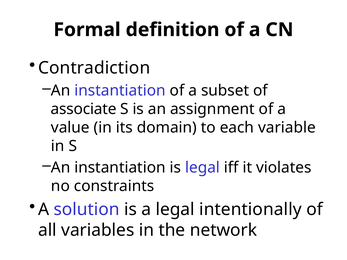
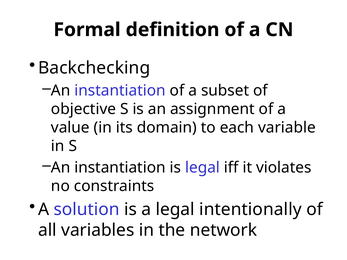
Contradiction: Contradiction -> Backchecking (94, 68)
associate: associate -> objective (84, 109)
